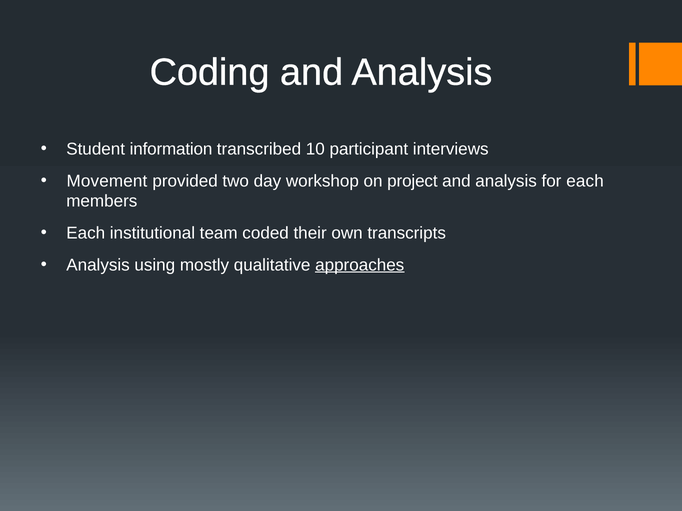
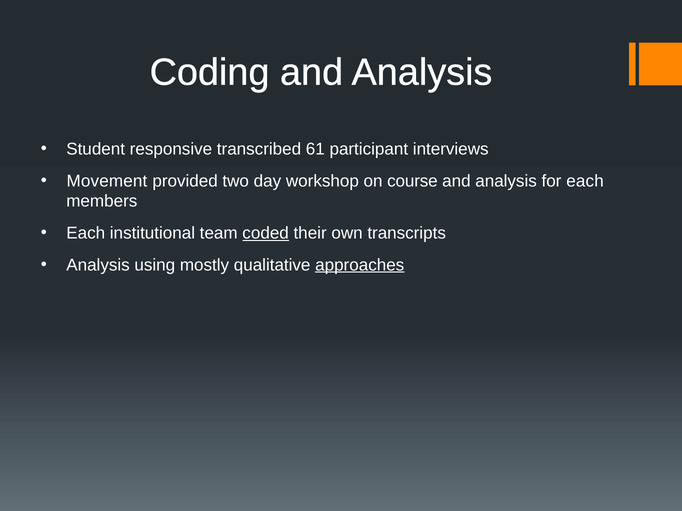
information: information -> responsive (171, 149)
10: 10 -> 61 (315, 149)
project: project -> course (412, 181)
coded underline: none -> present (266, 233)
